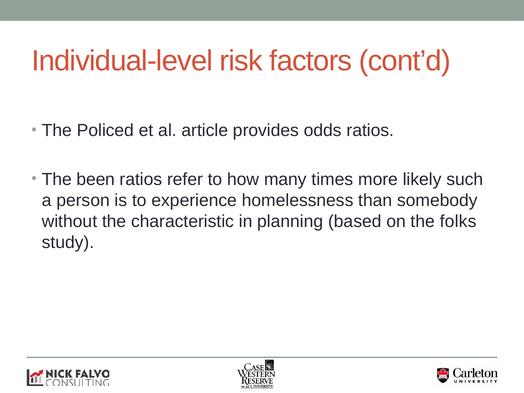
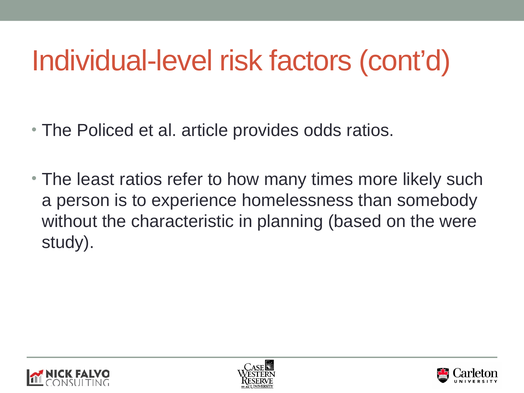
been: been -> least (96, 179)
folks: folks -> were (458, 221)
